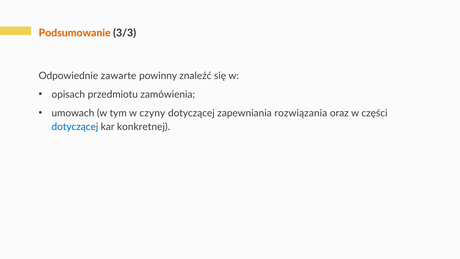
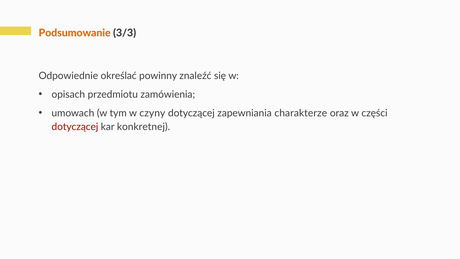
zawarte: zawarte -> określać (119, 76)
rozwiązania: rozwiązania -> charakterze (301, 113)
dotyczącej colour: blue -> red (75, 127)
